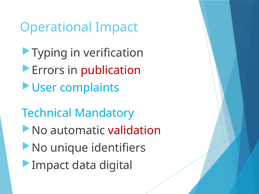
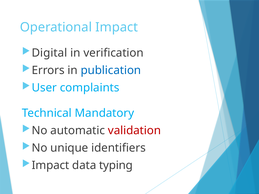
Typing: Typing -> Digital (49, 53)
publication colour: red -> blue (111, 70)
digital: digital -> typing (116, 166)
